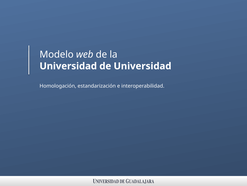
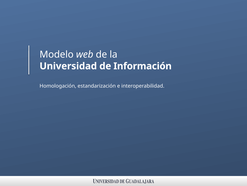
de Universidad: Universidad -> Información (143, 66)
